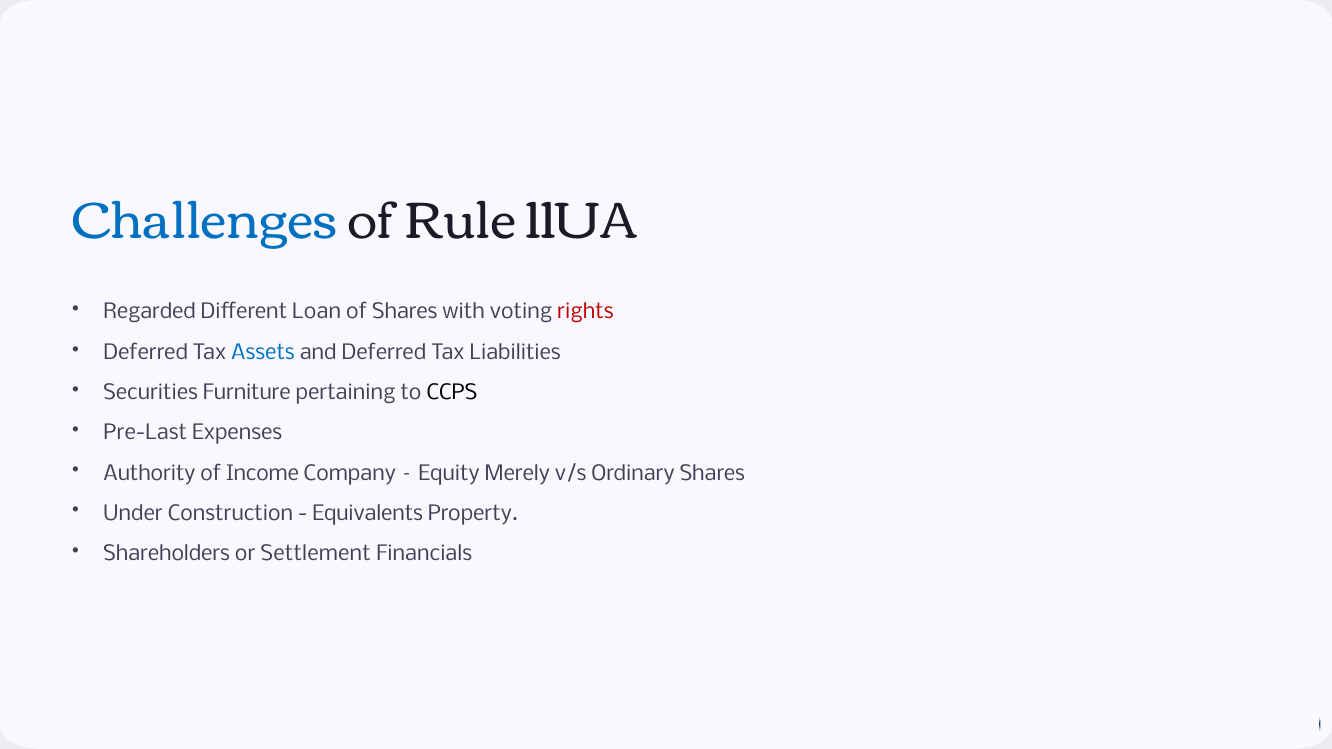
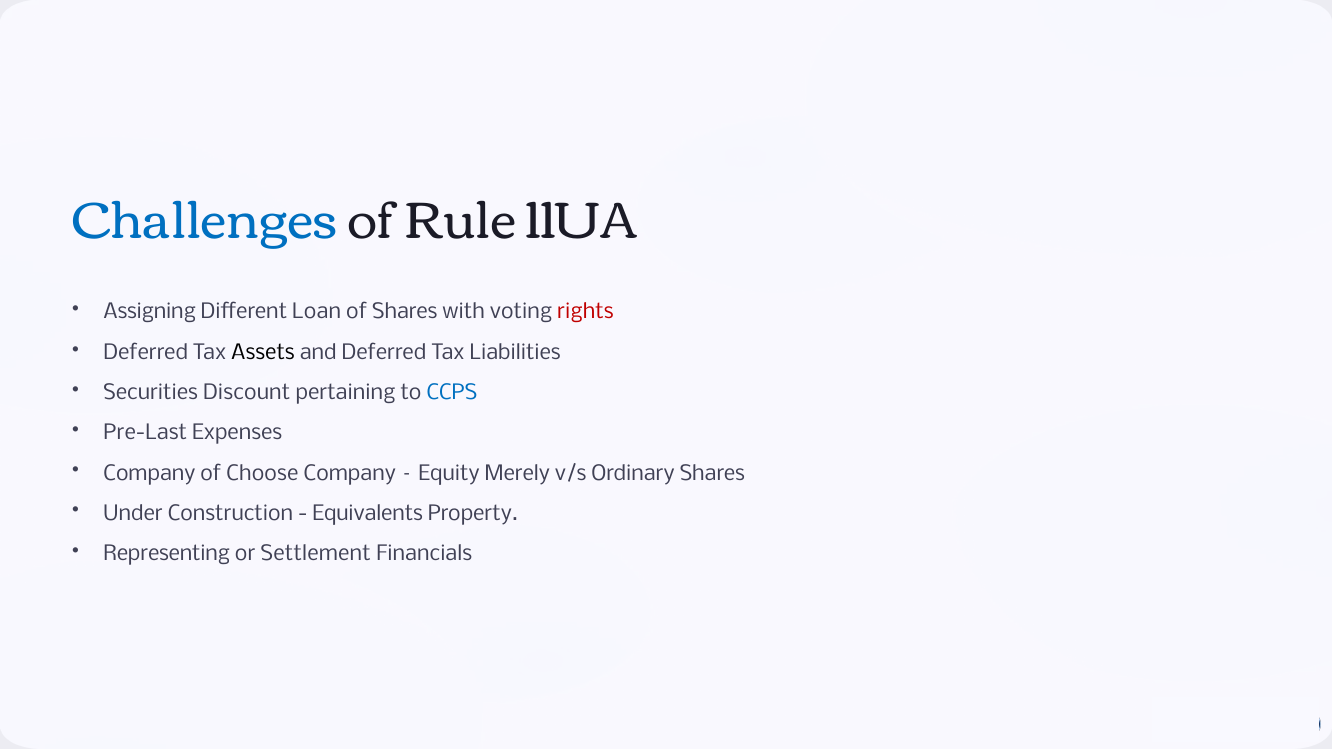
Regarded: Regarded -> Assigning (150, 312)
Assets colour: blue -> black (263, 353)
Furniture: Furniture -> Discount (247, 393)
CCPS colour: black -> blue (452, 393)
Authority: Authority -> Company (149, 473)
Income: Income -> Choose (262, 473)
Shareholders: Shareholders -> Representing (167, 554)
